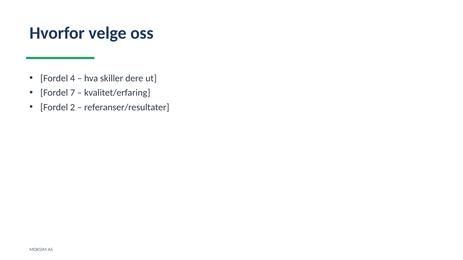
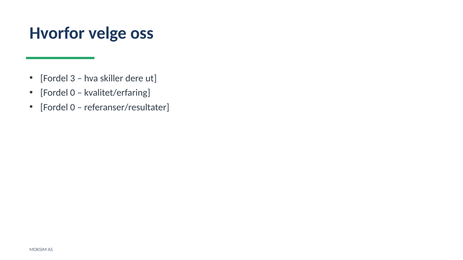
4: 4 -> 3 (73, 78)
7: 7 -> 0 (73, 93)
2: 2 -> 0 (73, 107)
